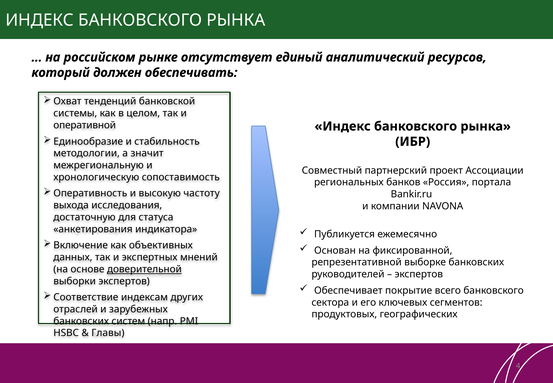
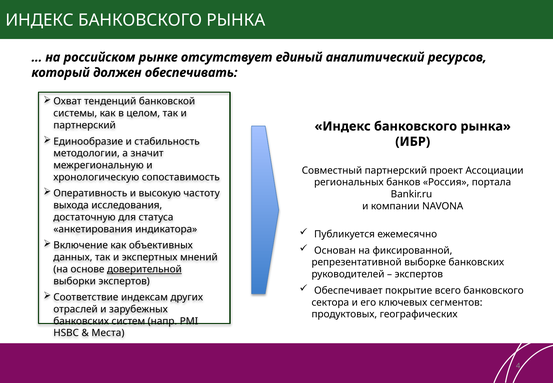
оперативной: оперативной -> партнерский (85, 125)
Главы: Главы -> Места (108, 333)
